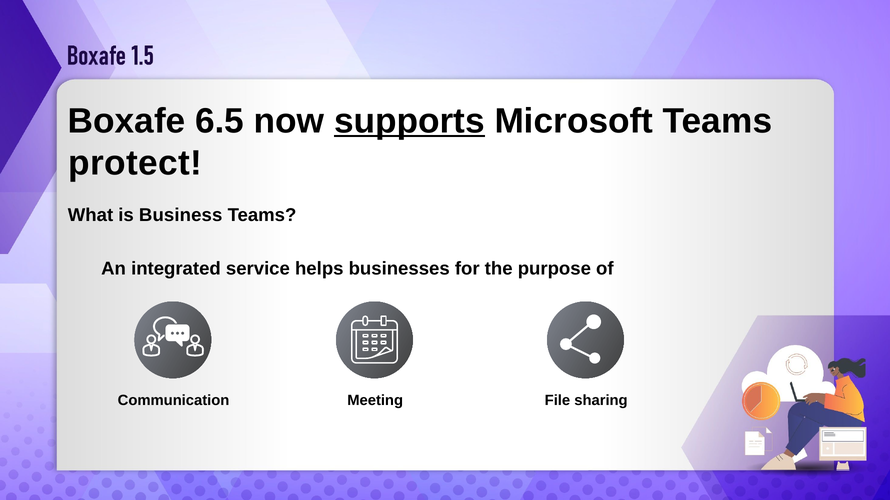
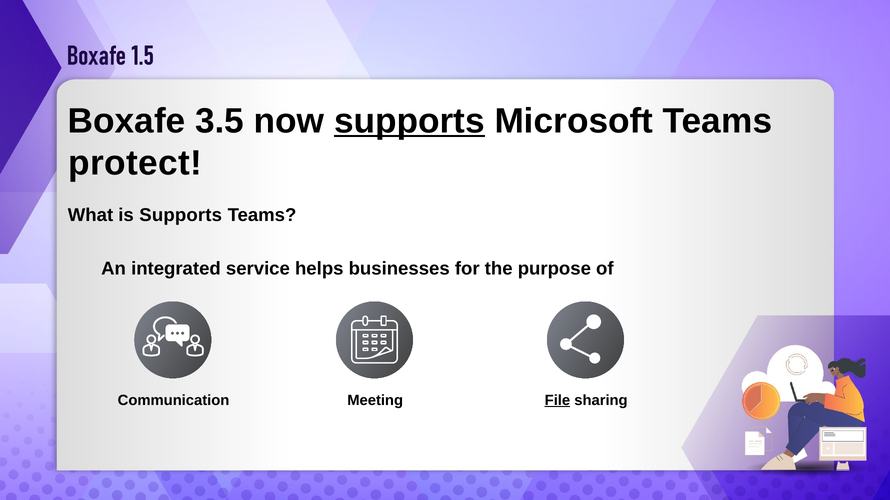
6.5: 6.5 -> 3.5 (220, 121)
is Business: Business -> Supports (181, 215)
File underline: none -> present (557, 401)
